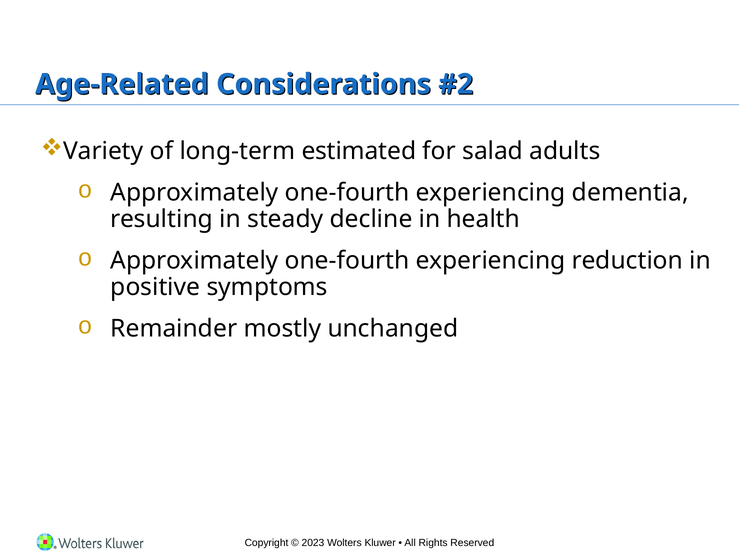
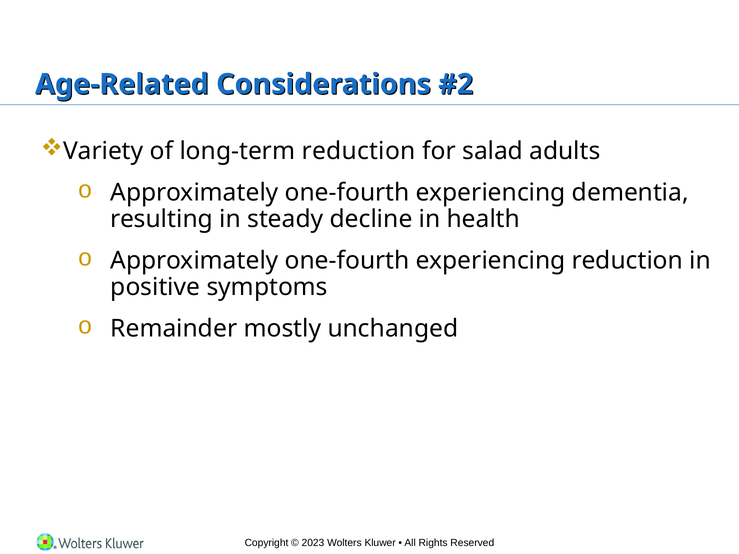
long-term estimated: estimated -> reduction (359, 151)
